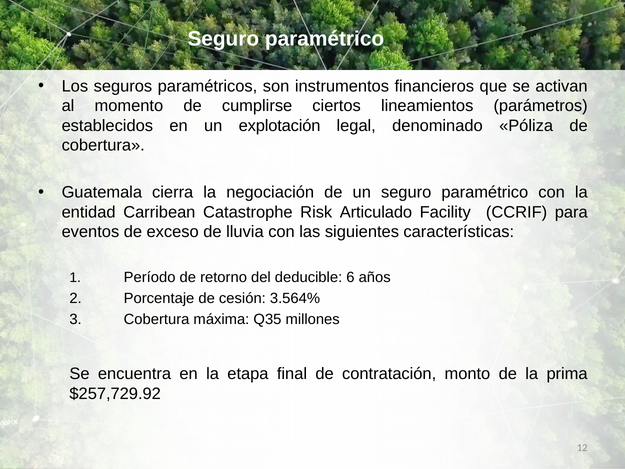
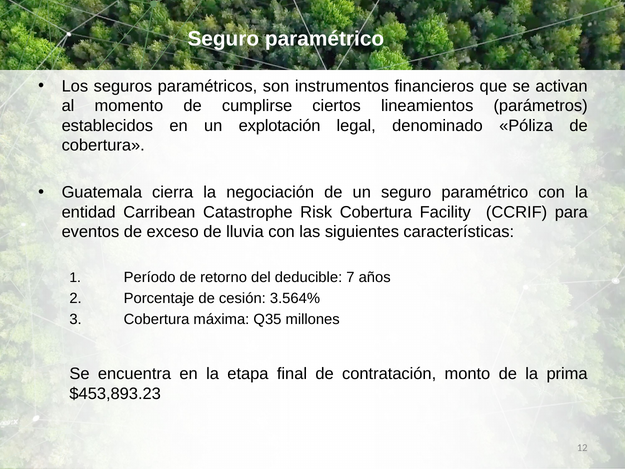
Risk Articulado: Articulado -> Cobertura (376, 212)
6: 6 -> 7 (350, 277)
$257,729.92: $257,729.92 -> $453,893.23 (115, 394)
